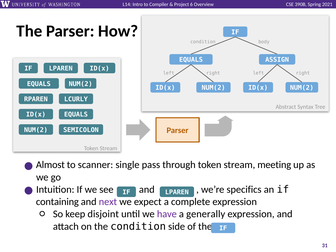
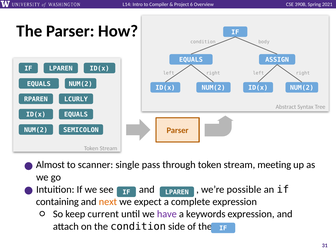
specifics: specifics -> possible (244, 189)
next colour: purple -> orange (108, 202)
disjoint: disjoint -> current (103, 214)
generally: generally -> keywords (206, 214)
